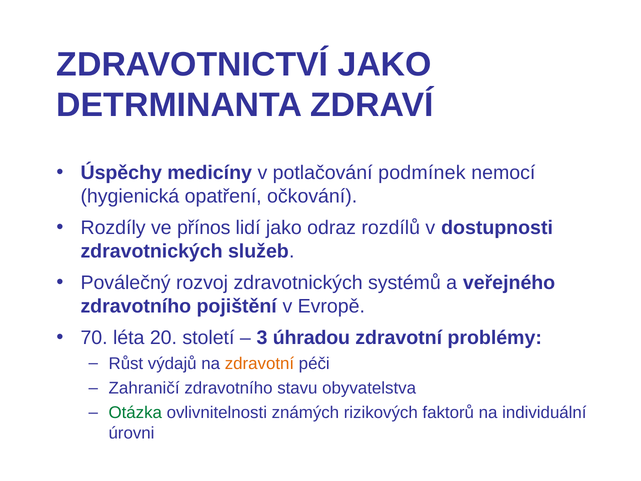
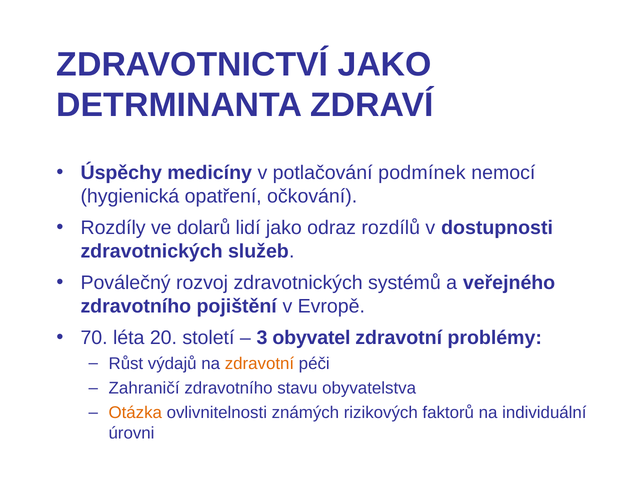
přínos: přínos -> dolarů (204, 228)
úhradou: úhradou -> obyvatel (311, 338)
Otázka colour: green -> orange (135, 413)
